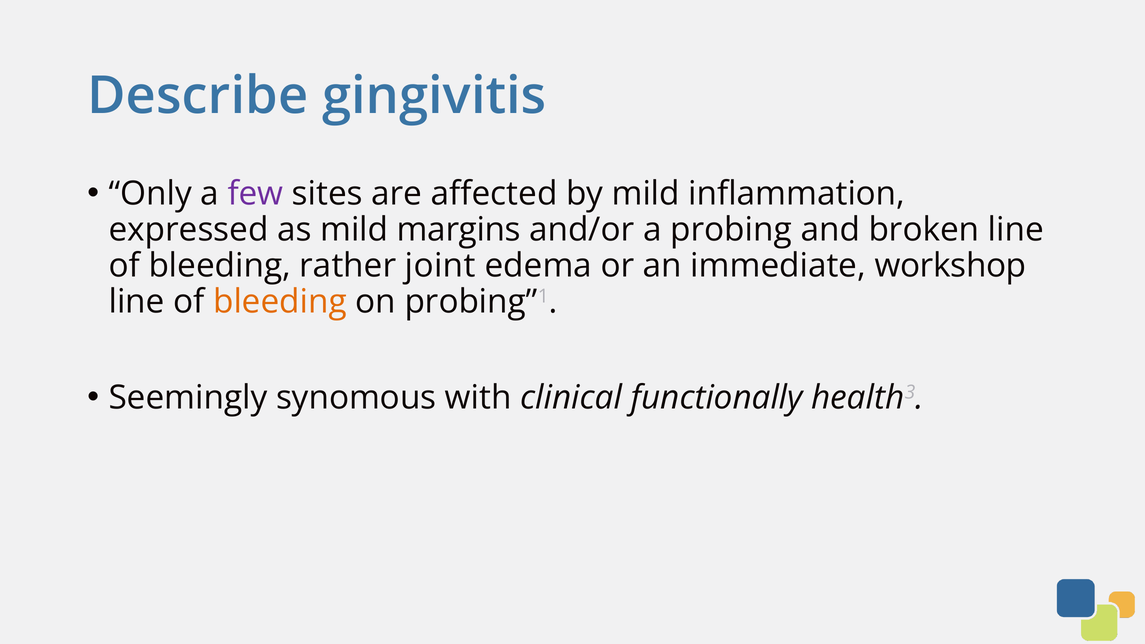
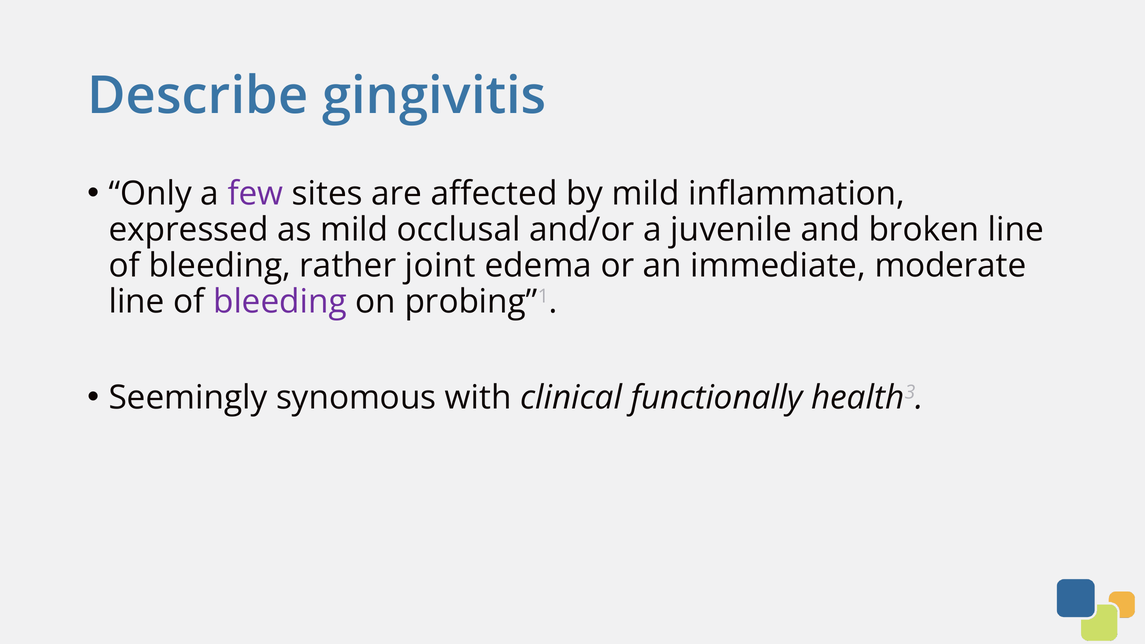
margins: margins -> occlusal (459, 230)
probing: probing -> juvenile (731, 230)
workshop: workshop -> moderate (950, 266)
bleeding colour: orange -> purple (280, 302)
